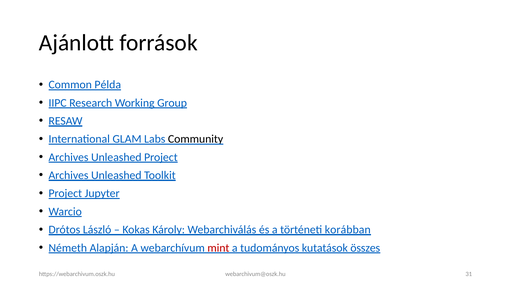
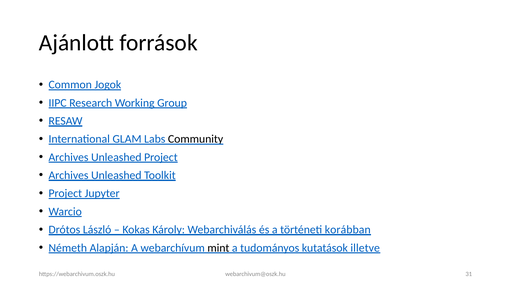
Példa: Példa -> Jogok (108, 85)
mint colour: red -> black (218, 248)
összes: összes -> illetve (365, 248)
